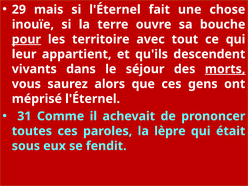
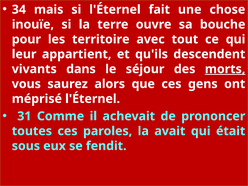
29: 29 -> 34 (19, 10)
pour underline: present -> none (26, 39)
lèpre: lèpre -> avait (170, 131)
